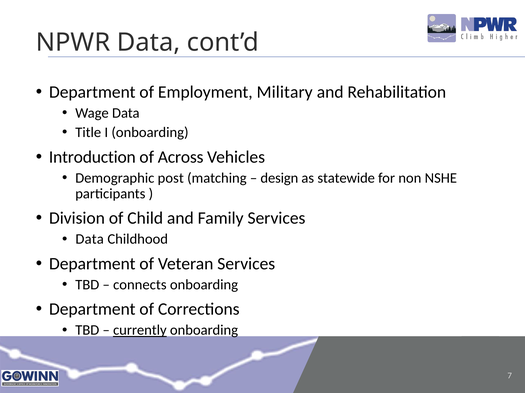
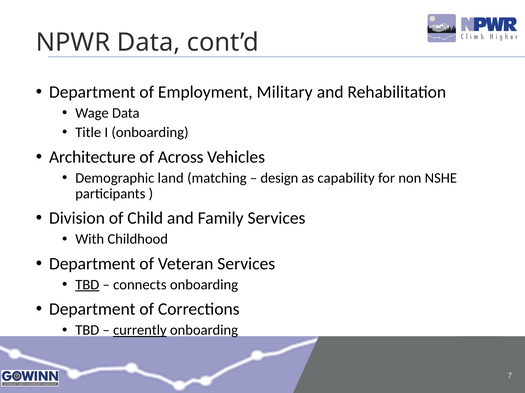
Introduction: Introduction -> Architecture (92, 157)
post: post -> land (171, 178)
statewide: statewide -> capability (346, 178)
Data: Data -> With (90, 240)
TBD underline: none -> present (87, 285)
